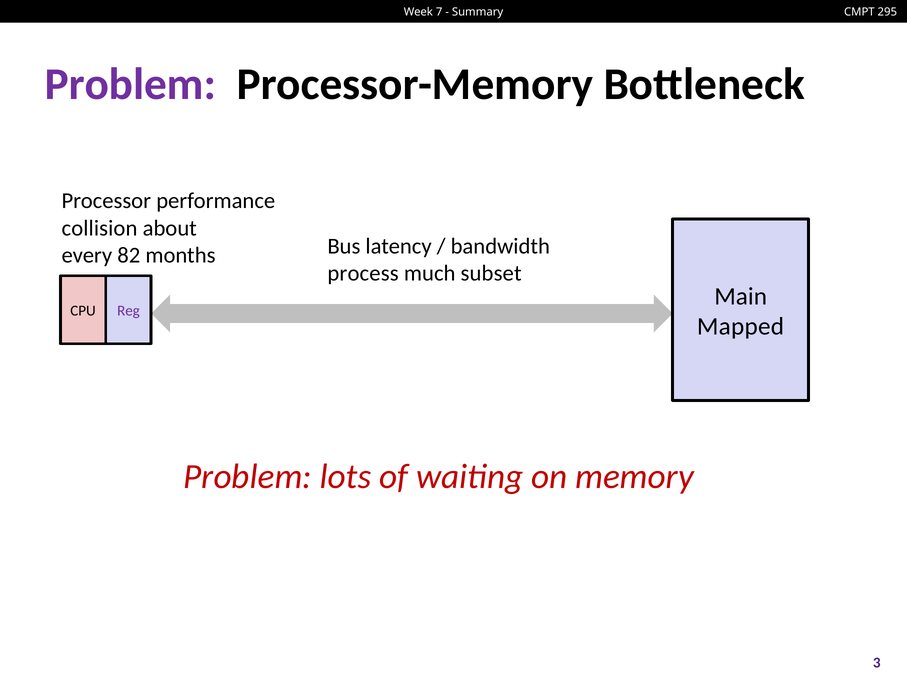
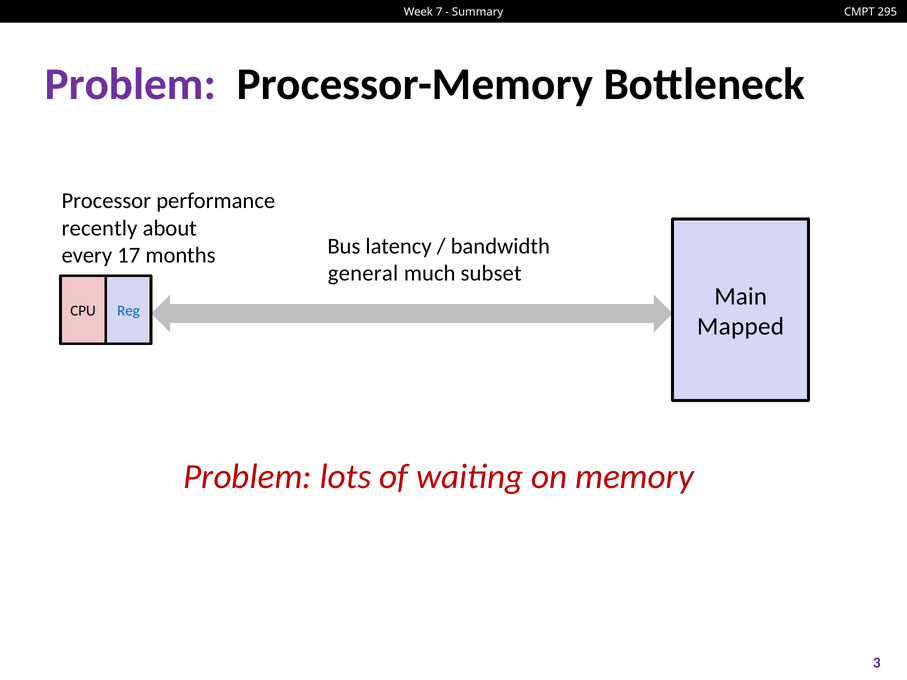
collision: collision -> recently (100, 228)
82: 82 -> 17 (129, 255)
process: process -> general (363, 274)
Reg colour: purple -> blue (128, 311)
